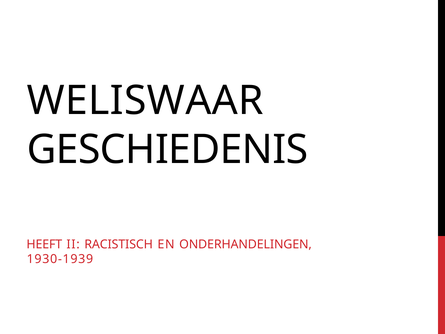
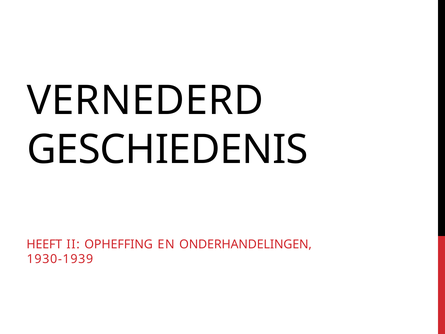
WELISWAAR: WELISWAAR -> VERNEDERD (145, 101)
RACISTISCH: RACISTISCH -> OPHEFFING (119, 244)
